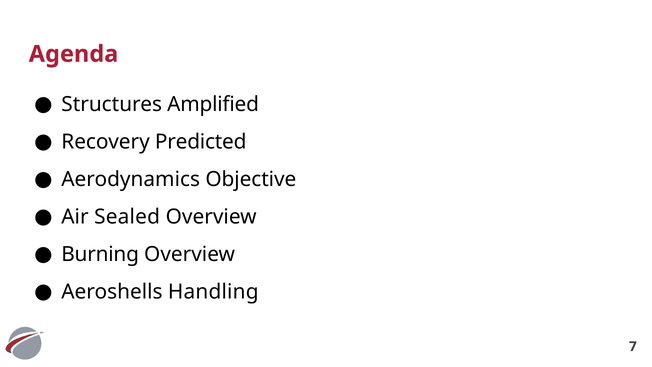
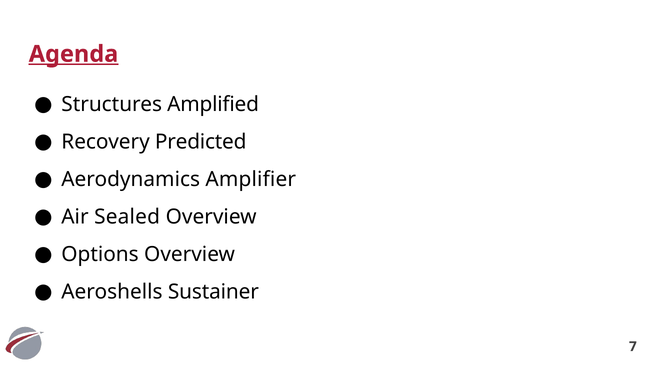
Agenda underline: none -> present (74, 54)
Objective: Objective -> Amplifier (251, 179)
Burning: Burning -> Options (100, 254)
Handling: Handling -> Sustainer (213, 292)
